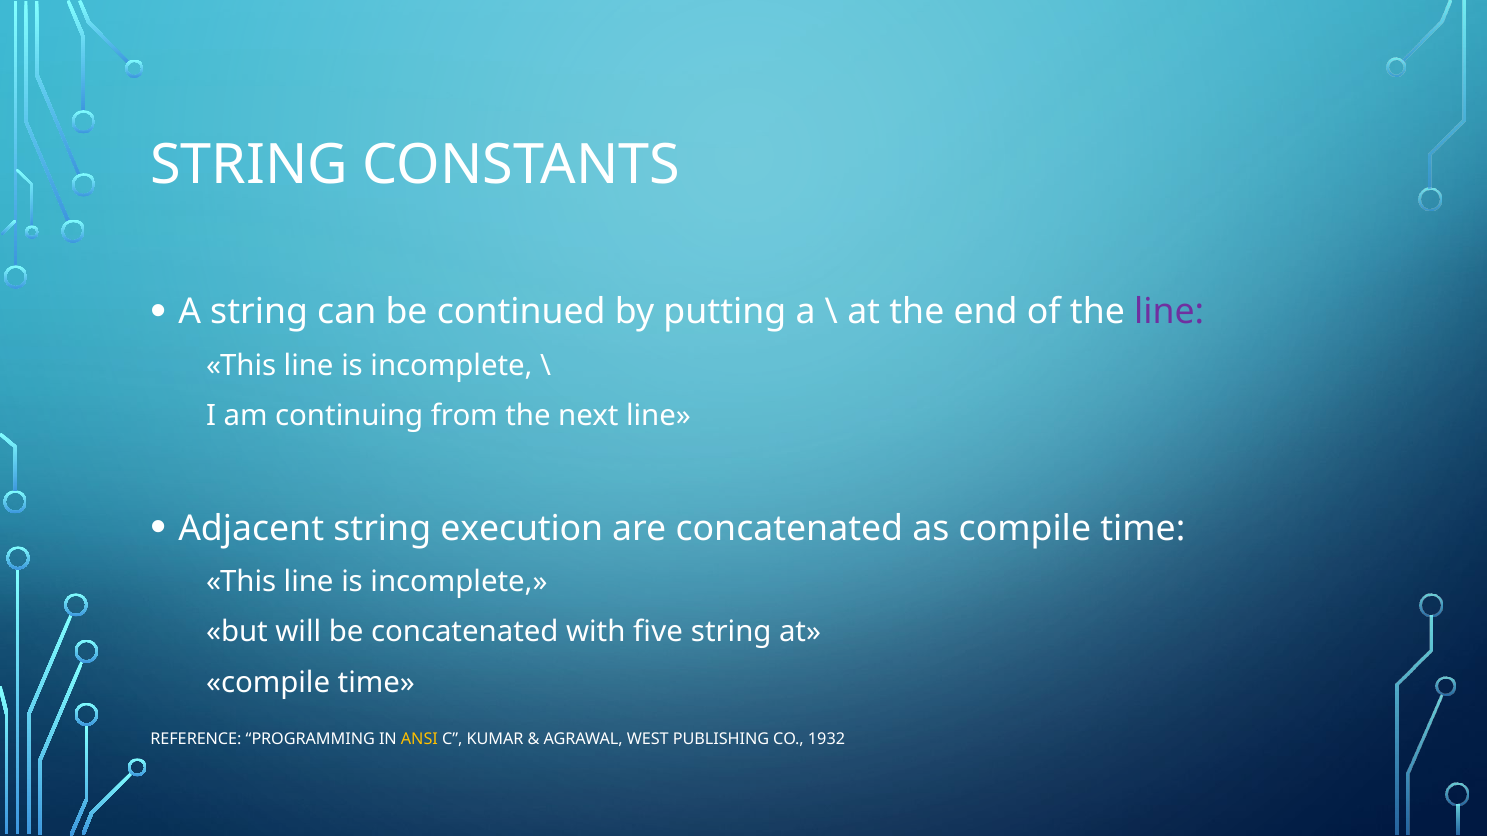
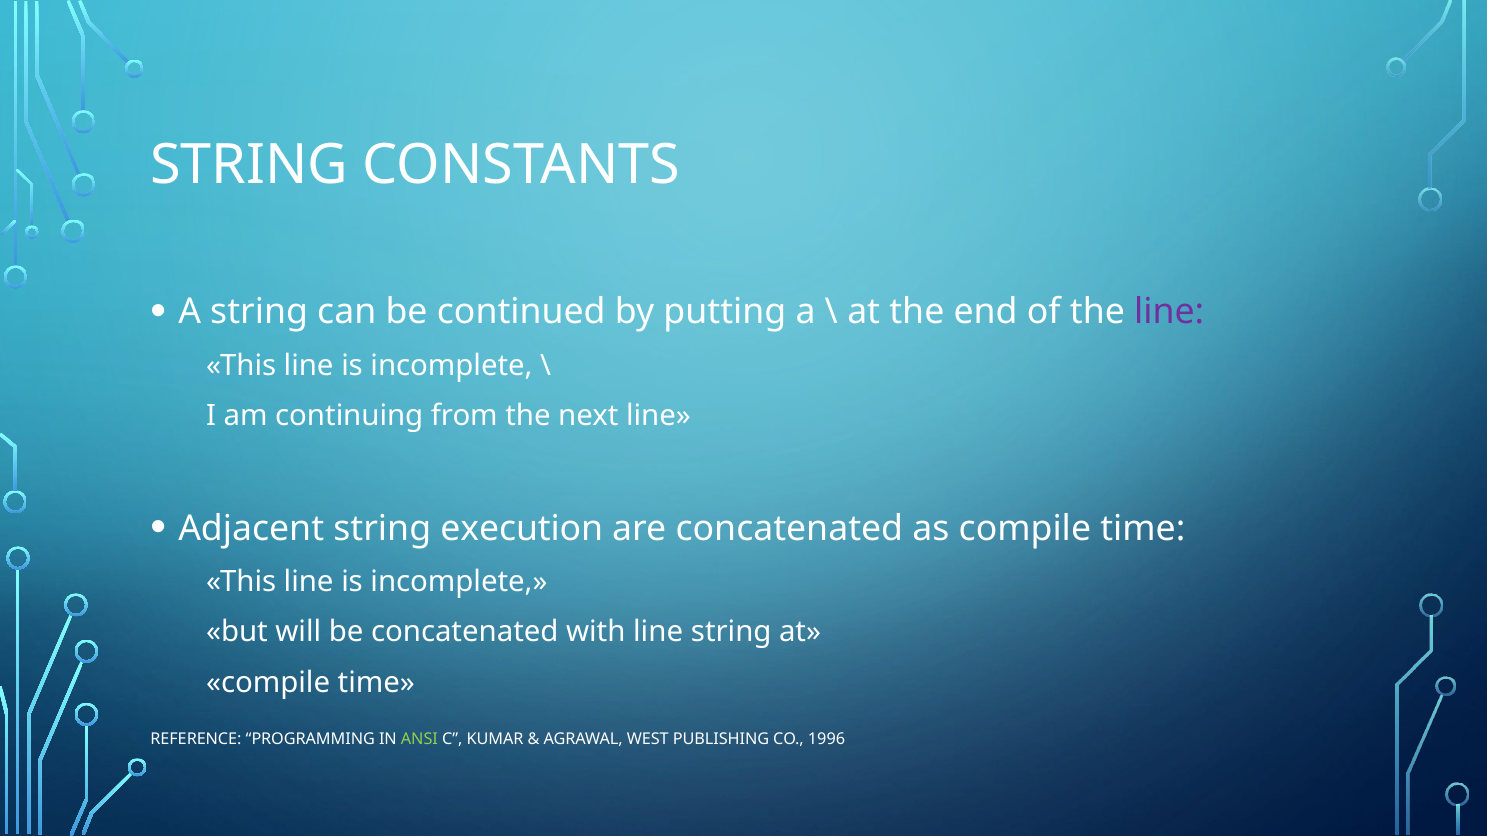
with five: five -> line (658, 633)
ANSI colour: yellow -> light green (419, 740)
1932: 1932 -> 1996 (827, 740)
